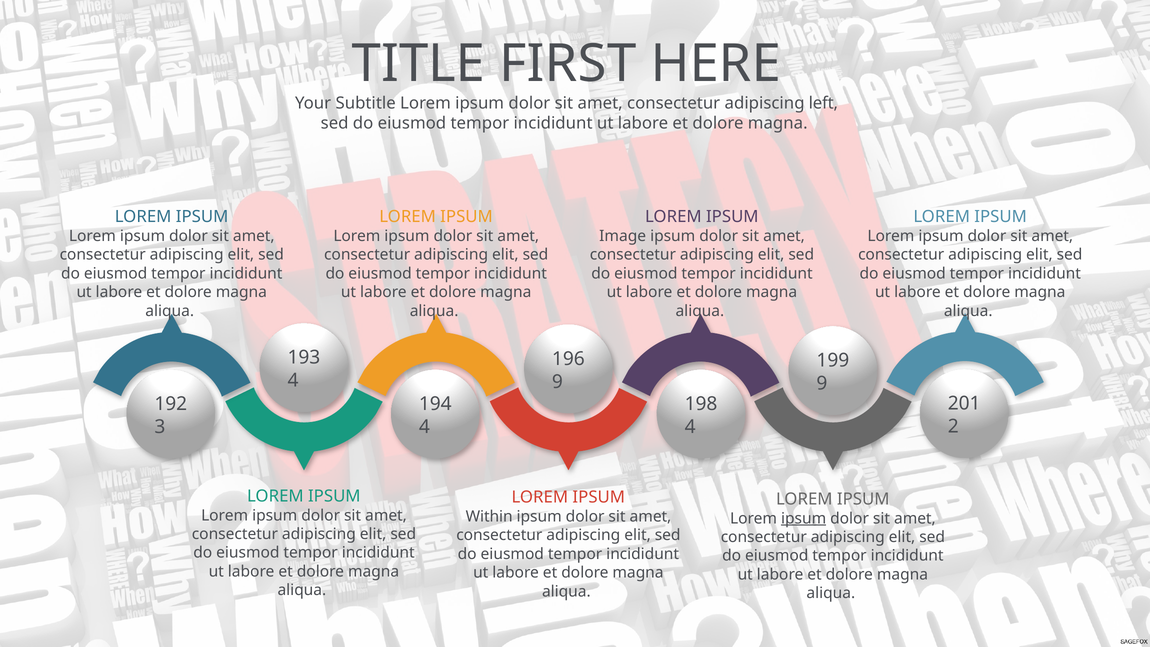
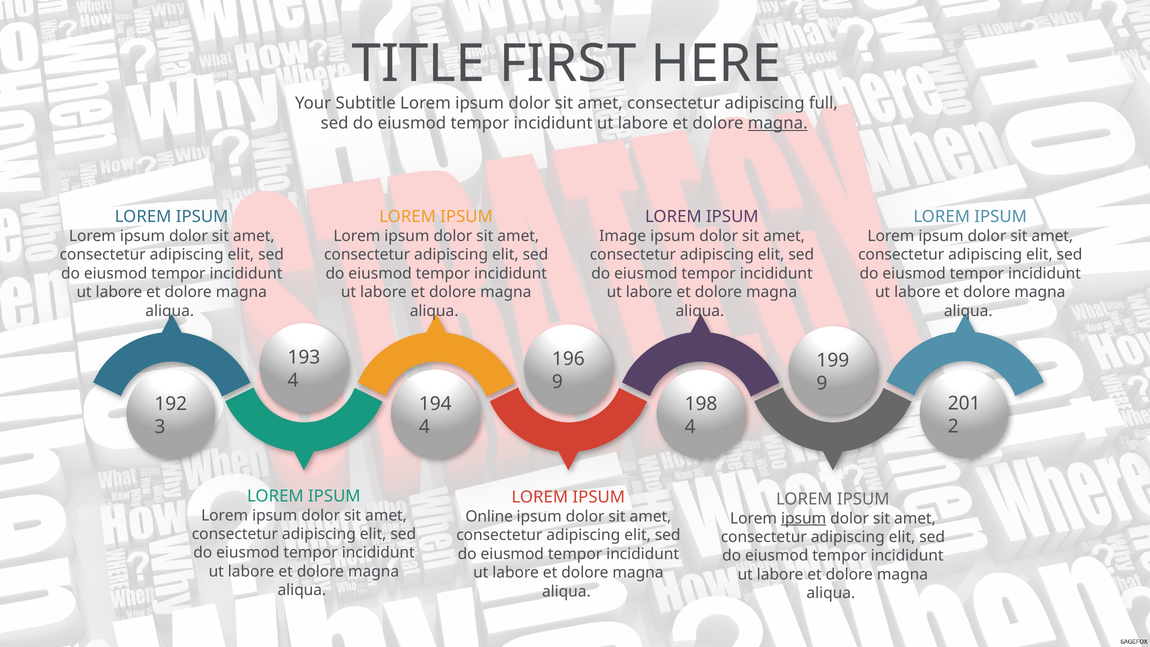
left: left -> full (823, 103)
magna underline: none -> present (778, 123)
Within: Within -> Online (489, 516)
